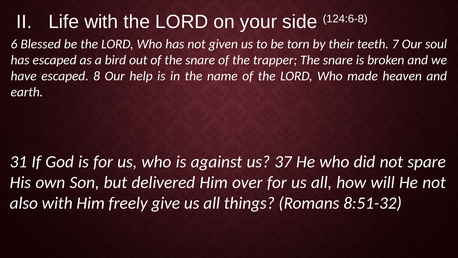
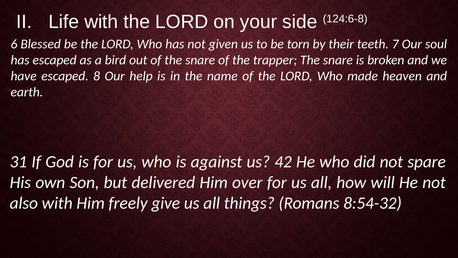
37: 37 -> 42 (283, 162)
8:51-32: 8:51-32 -> 8:54-32 (373, 203)
